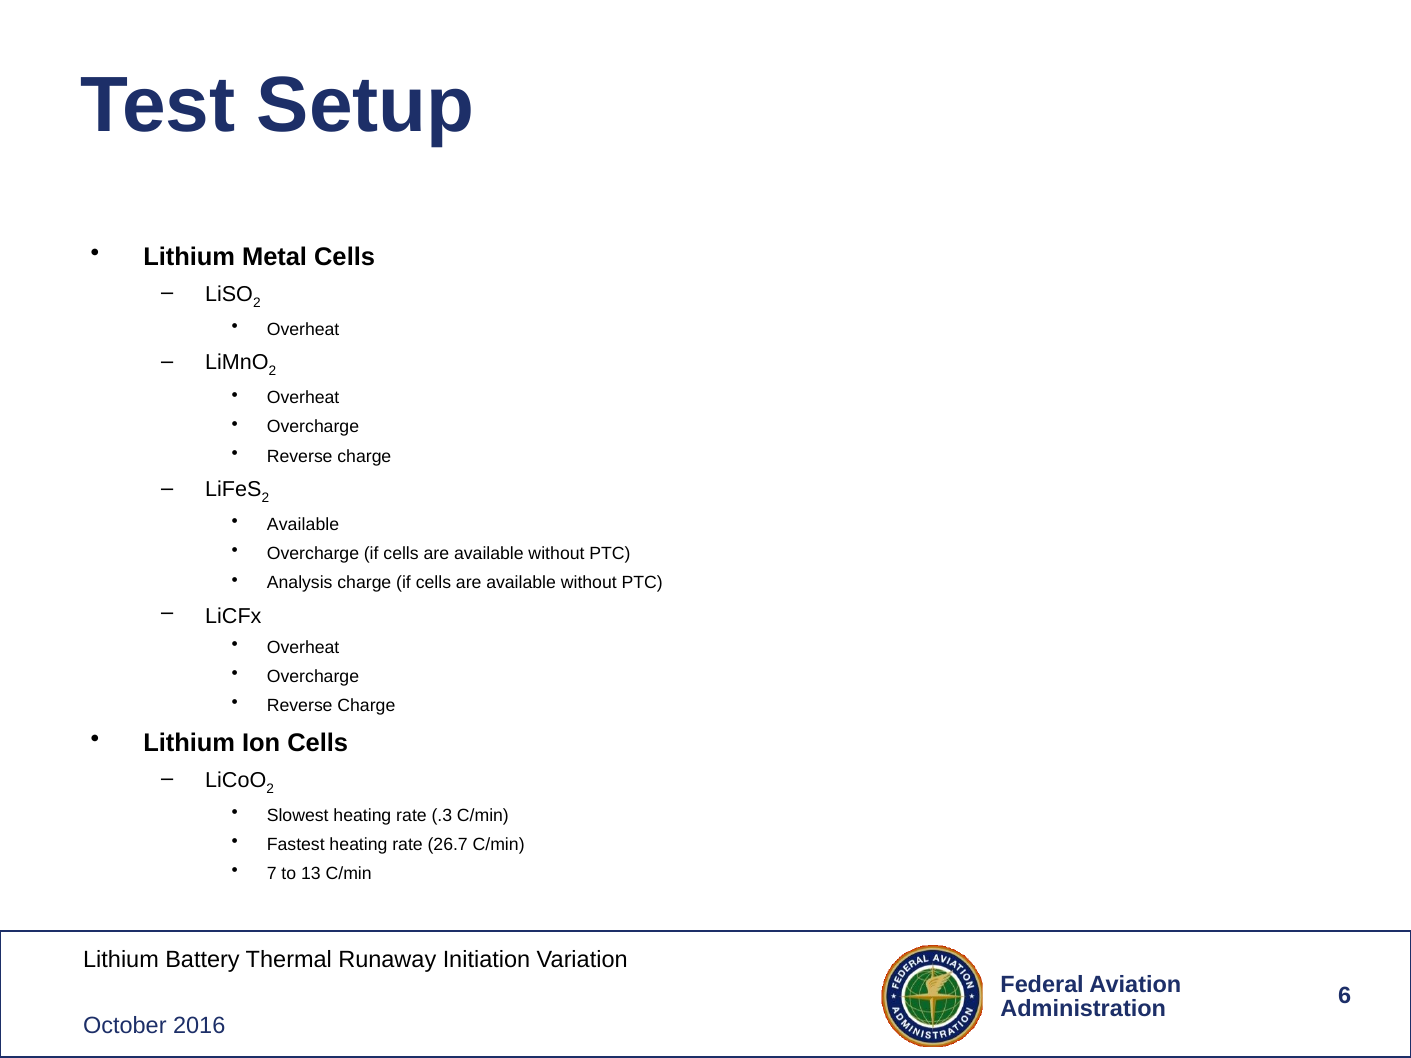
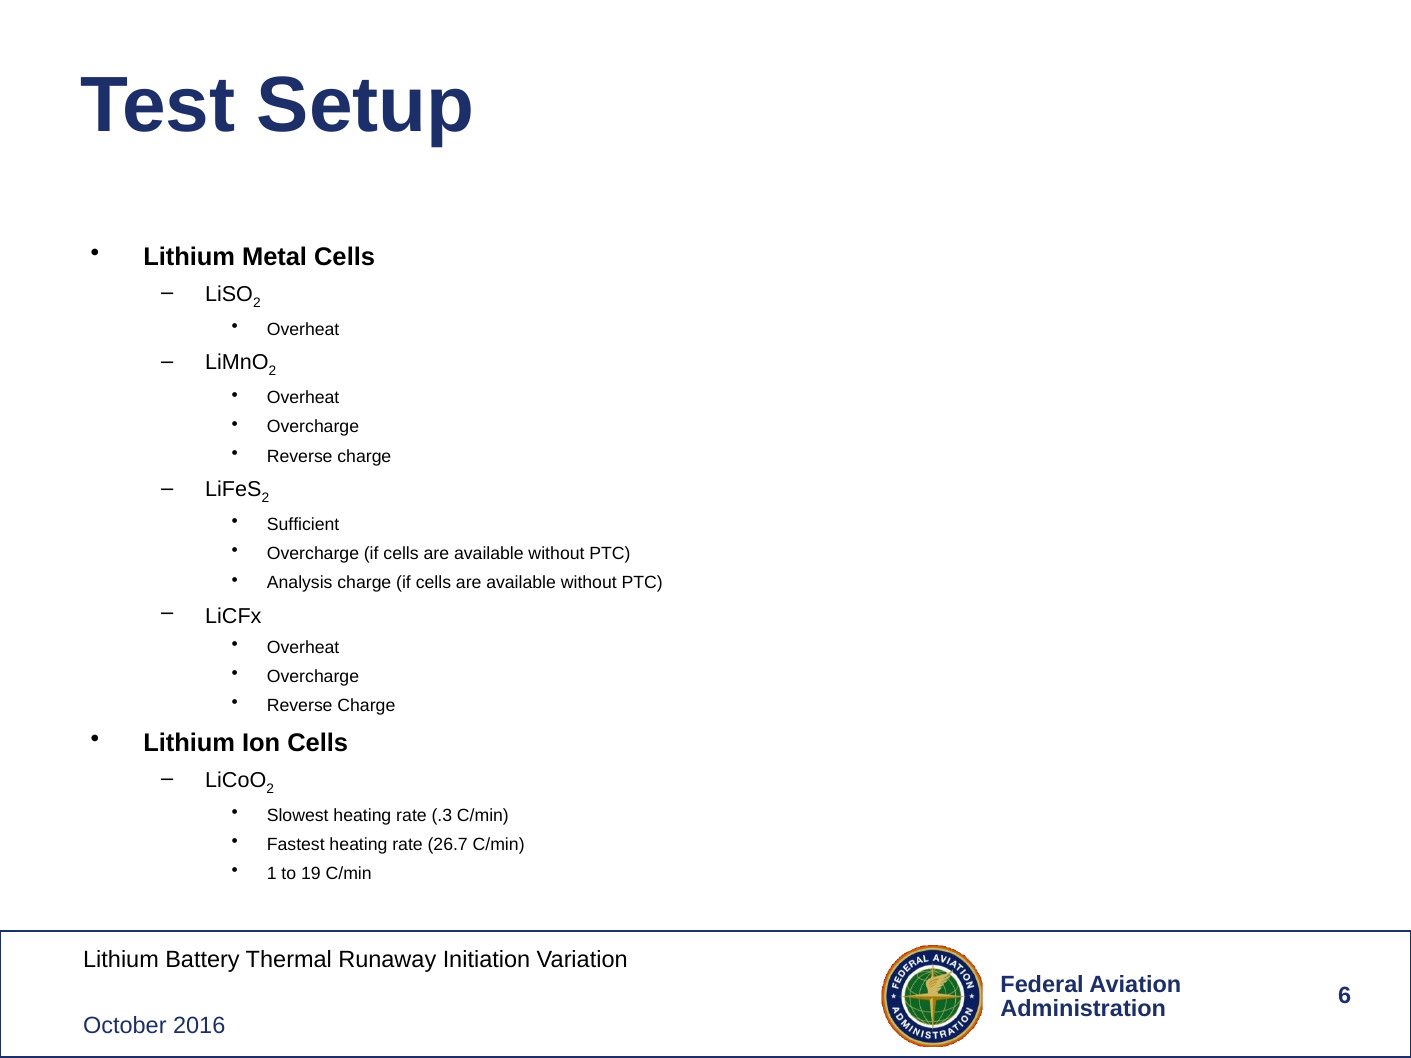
Available: Available -> Sufficient (303, 525)
7: 7 -> 1 (272, 874)
13: 13 -> 19 (311, 874)
